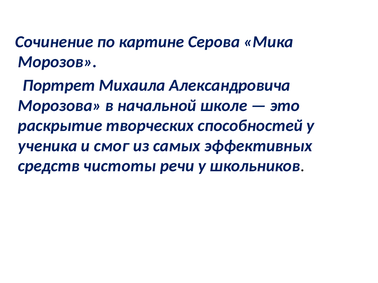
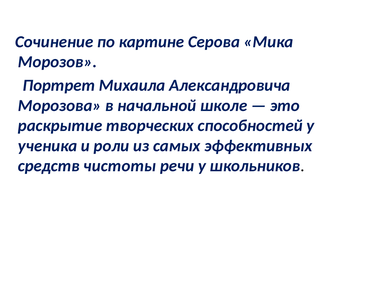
смог: смог -> роли (111, 146)
